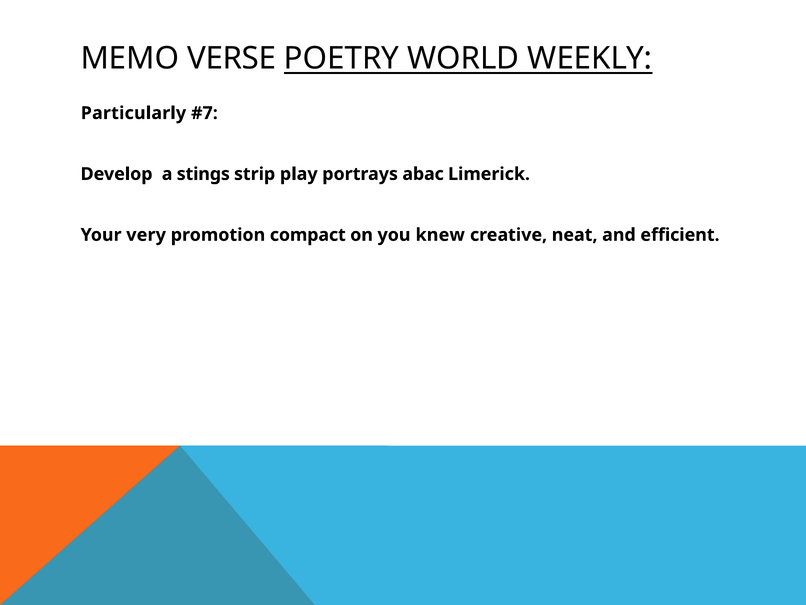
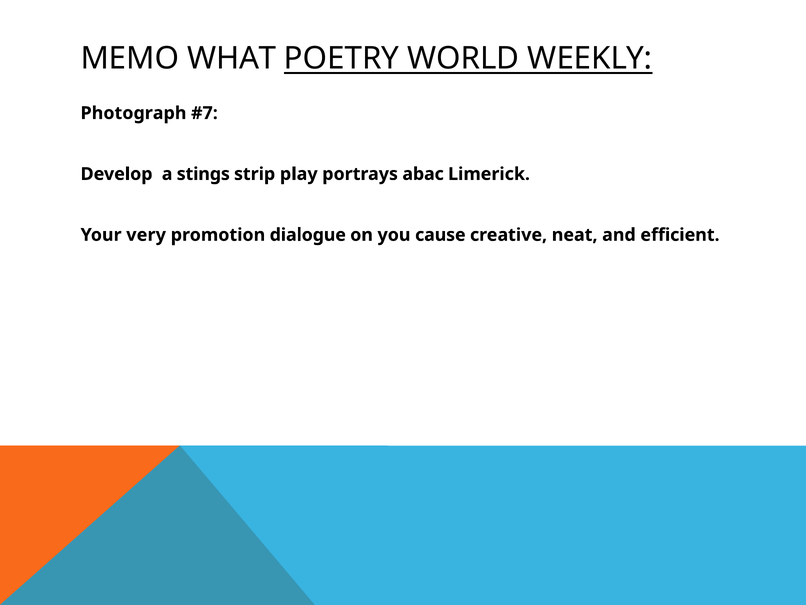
VERSE: VERSE -> WHAT (232, 59)
Particularly: Particularly -> Photograph (134, 113)
compact: compact -> dialogue (308, 235)
knew: knew -> cause (440, 235)
